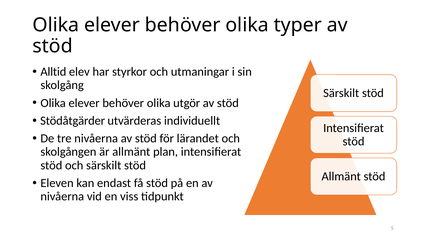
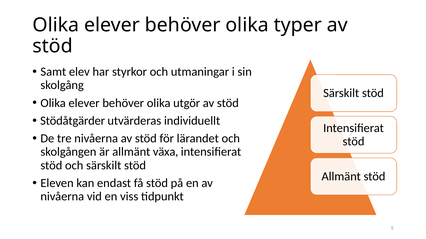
Alltid: Alltid -> Samt (53, 72)
plan: plan -> växa (166, 152)
